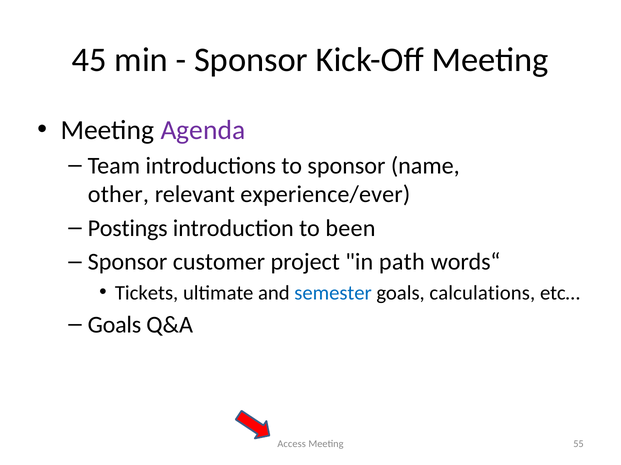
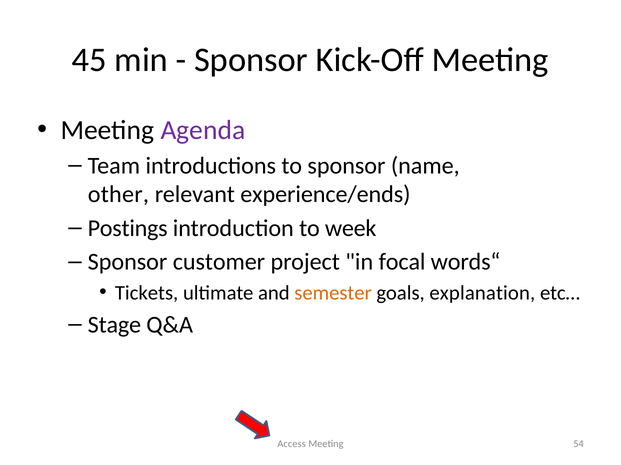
experience/ever: experience/ever -> experience/ends (325, 195)
been: been -> week (351, 229)
path: path -> focal (402, 262)
semester colour: blue -> orange (333, 293)
calculations: calculations -> explanation (482, 293)
Goals: Goals -> Stage (114, 325)
55: 55 -> 54 (578, 445)
